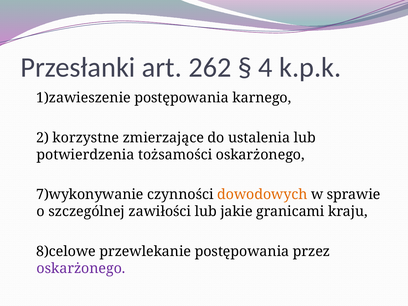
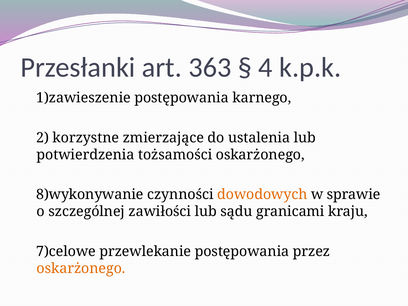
262: 262 -> 363 (210, 67)
7)wykonywanie: 7)wykonywanie -> 8)wykonywanie (90, 195)
jakie: jakie -> sądu (236, 212)
8)celowe: 8)celowe -> 7)celowe (66, 251)
oskarżonego colour: purple -> orange (81, 268)
